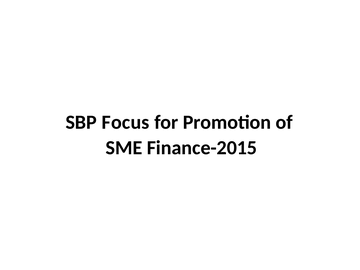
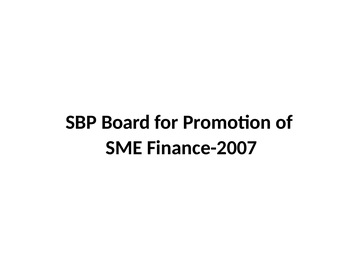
Focus: Focus -> Board (126, 122)
Finance-2015: Finance-2015 -> Finance-2007 (202, 148)
